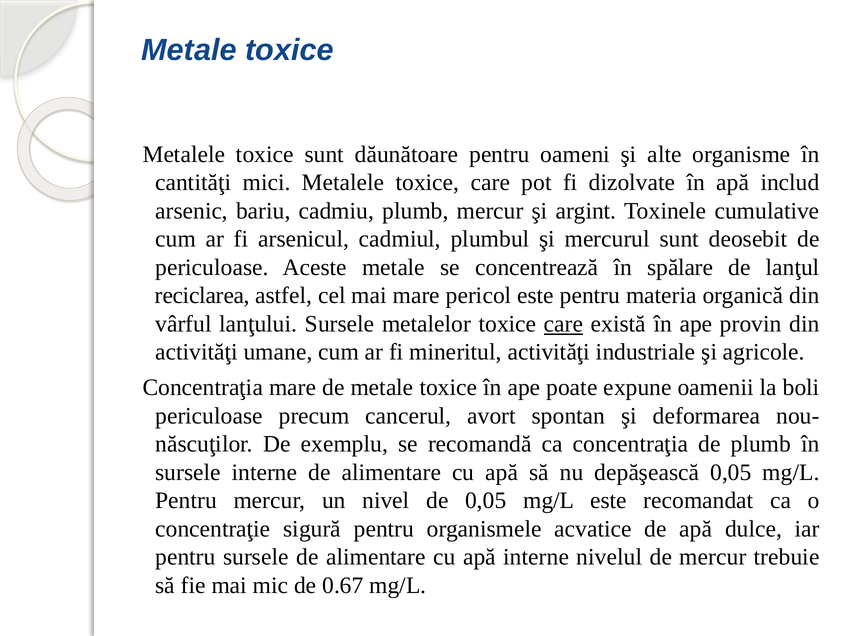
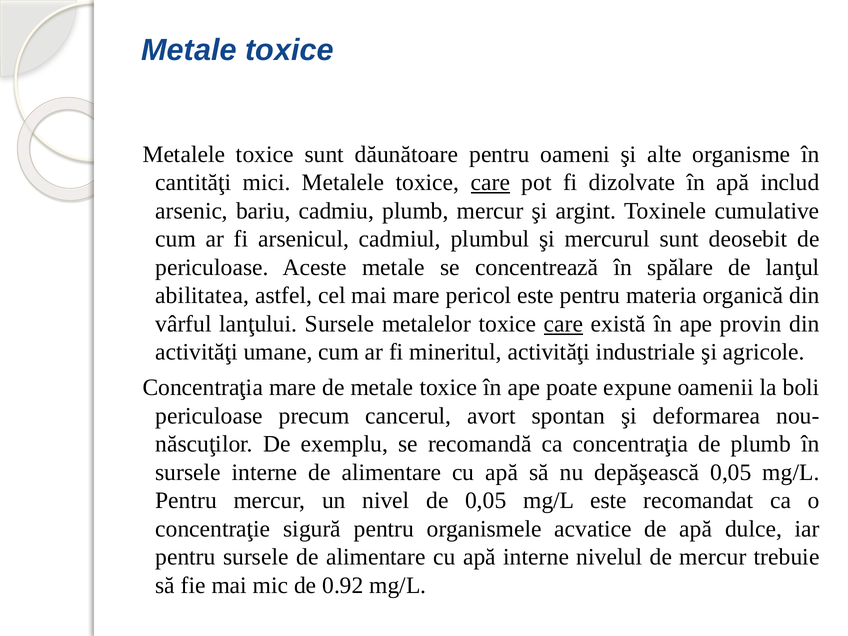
care underline: none -> present (490, 183)
reciclarea: reciclarea -> abilitatea (202, 296)
0.67: 0.67 -> 0.92 (343, 585)
